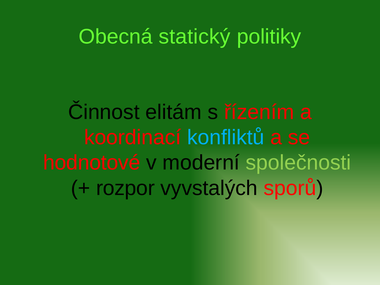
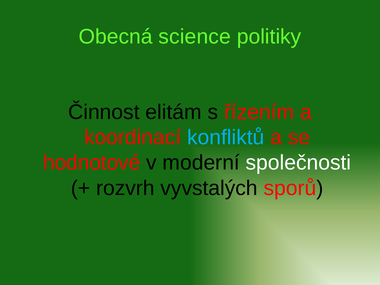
statický: statický -> science (195, 37)
společnosti colour: light green -> white (298, 163)
rozpor: rozpor -> rozvrh (125, 188)
